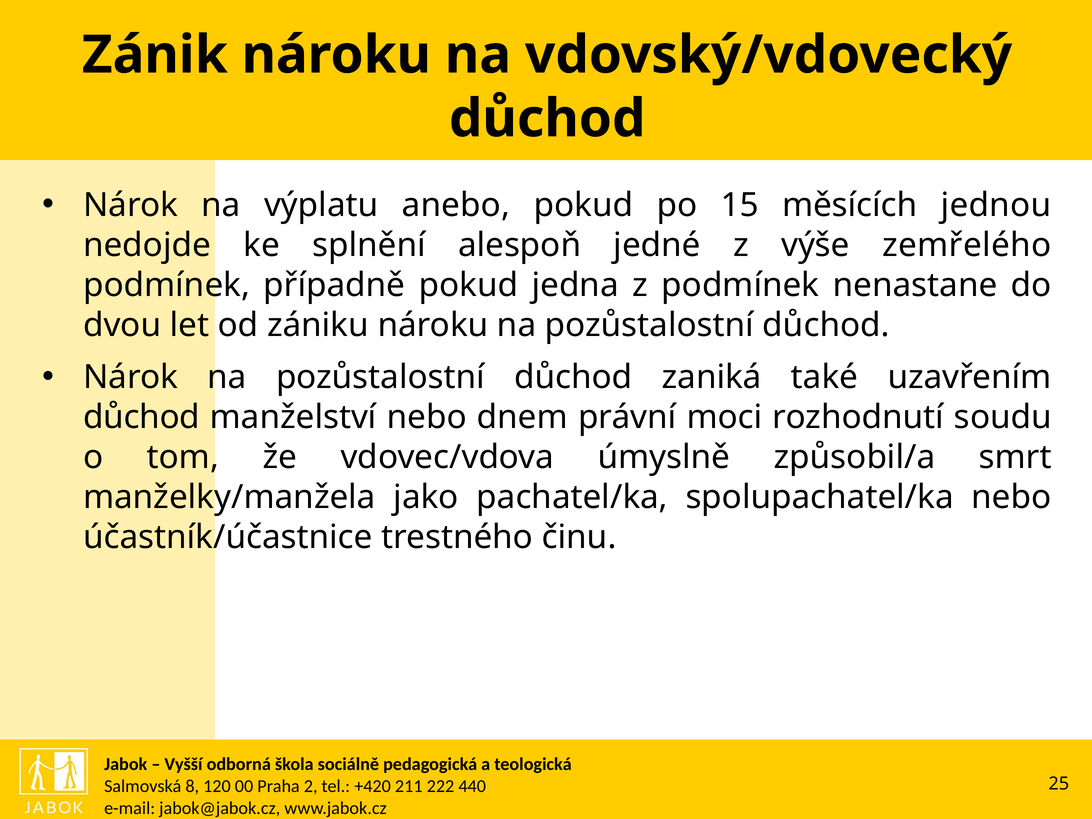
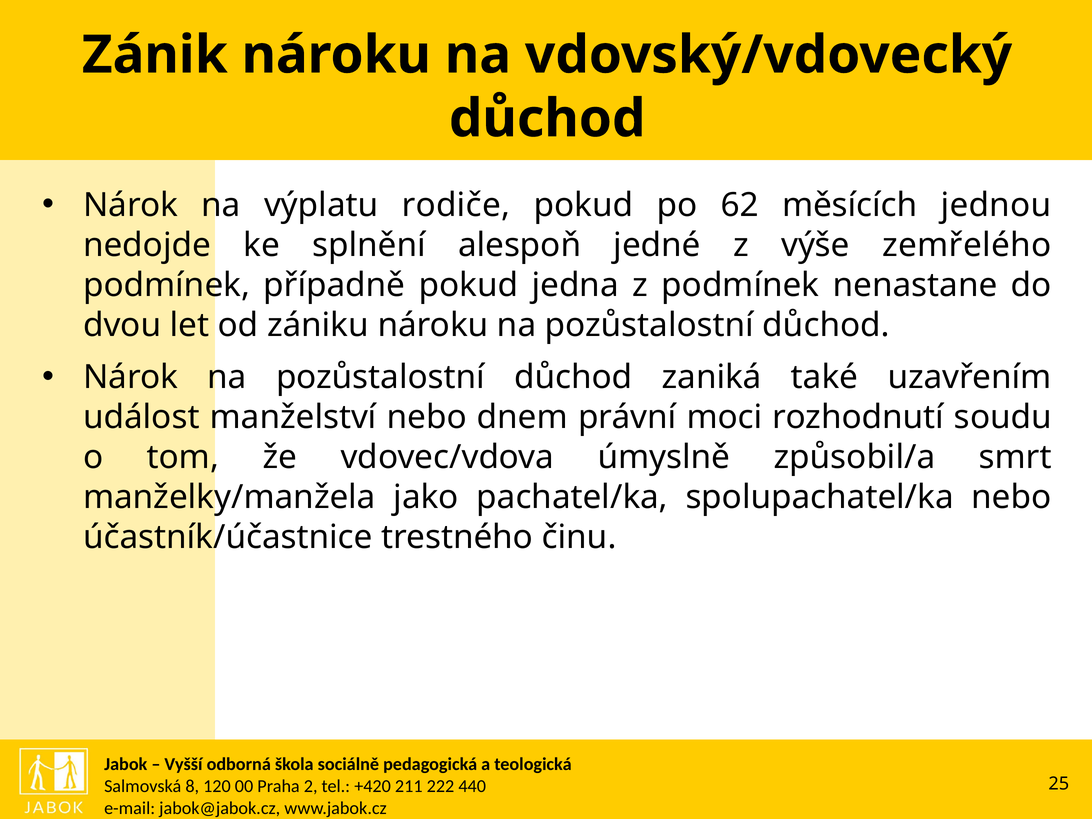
anebo: anebo -> rodiče (456, 205)
15: 15 -> 62 (740, 205)
důchod: důchod -> událost (141, 417)
